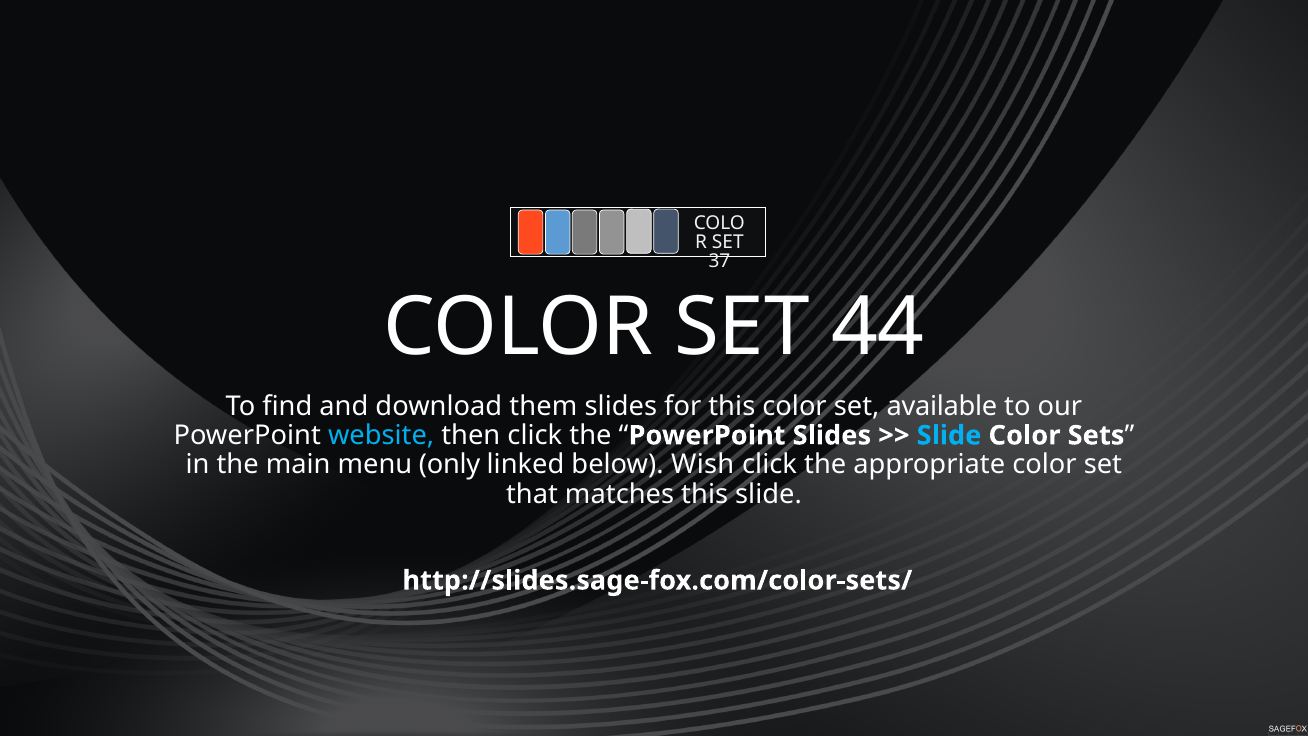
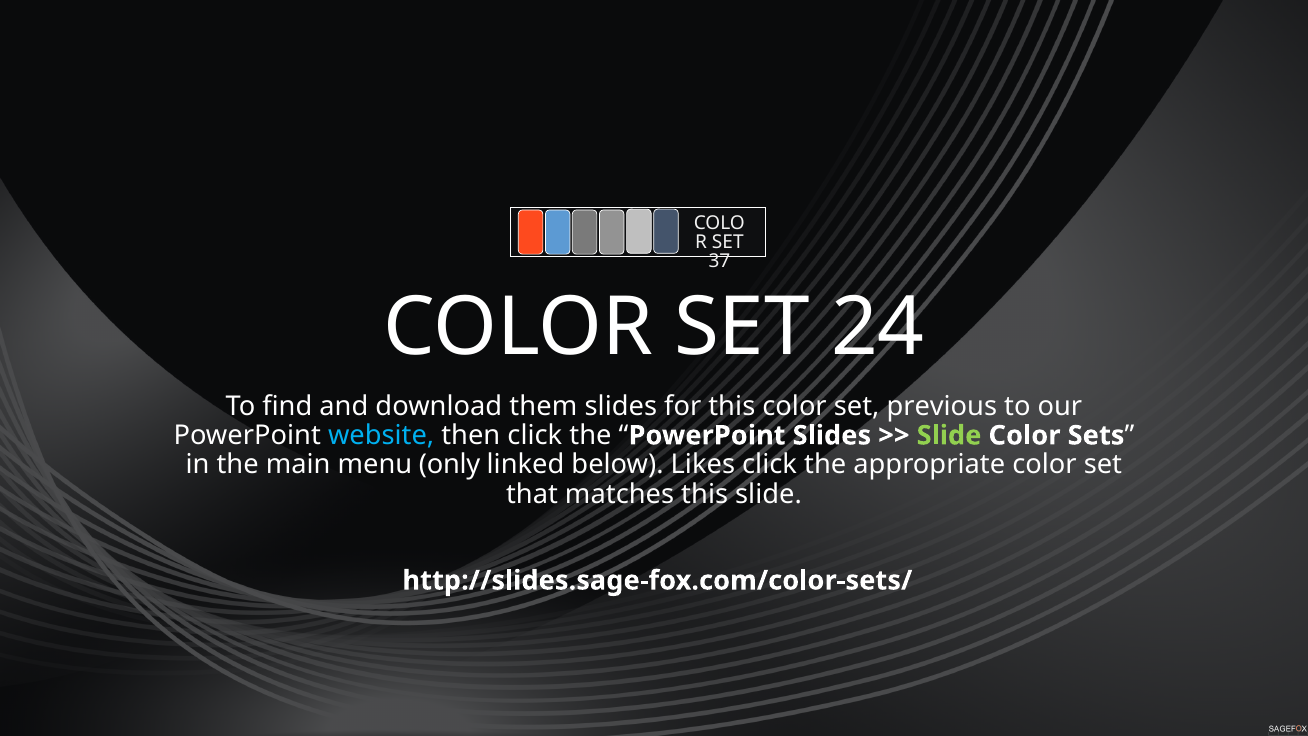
44: 44 -> 24 (878, 327)
available: available -> previous (942, 406)
Slide colour: light blue -> light green (949, 435)
Wish: Wish -> Likes (703, 465)
